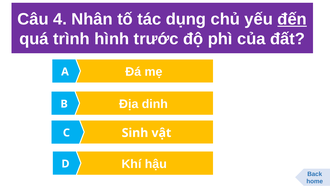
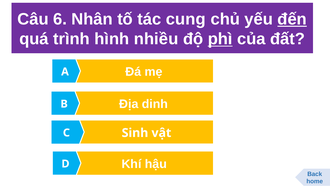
4: 4 -> 6 (60, 19)
dụng: dụng -> cung (186, 19)
trước: trước -> nhiều (156, 39)
phì underline: none -> present (220, 39)
